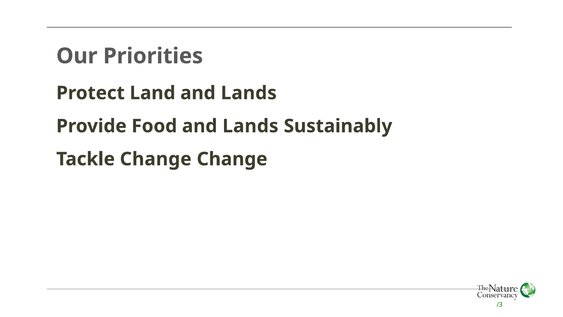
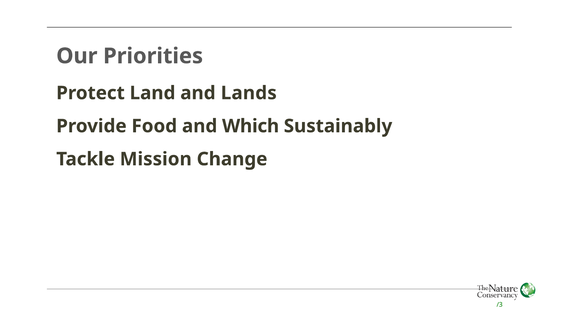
Food and Lands: Lands -> Which (251, 126)
Tackle Change: Change -> Mission (156, 159)
